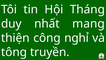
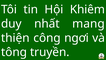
Tháng: Tháng -> Khiêm (87, 9)
nghỉ: nghỉ -> ngơi (77, 38)
